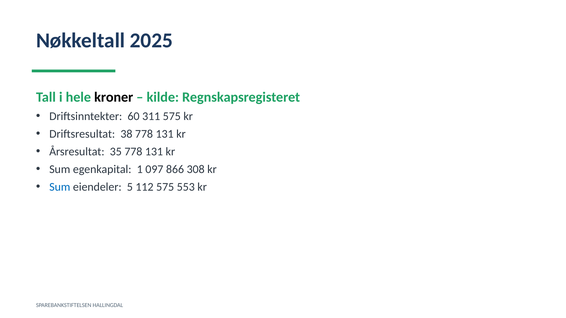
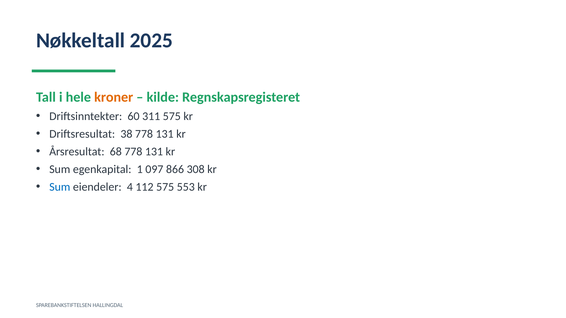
kroner colour: black -> orange (114, 97)
35: 35 -> 68 (116, 152)
5: 5 -> 4 (130, 187)
